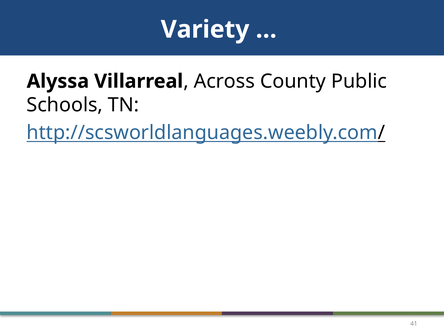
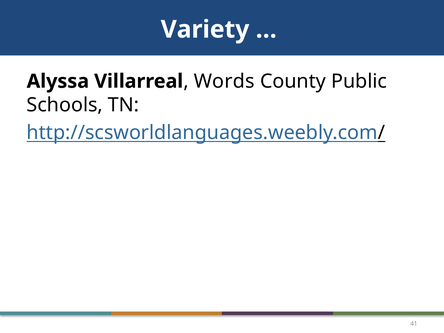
Across: Across -> Words (224, 81)
